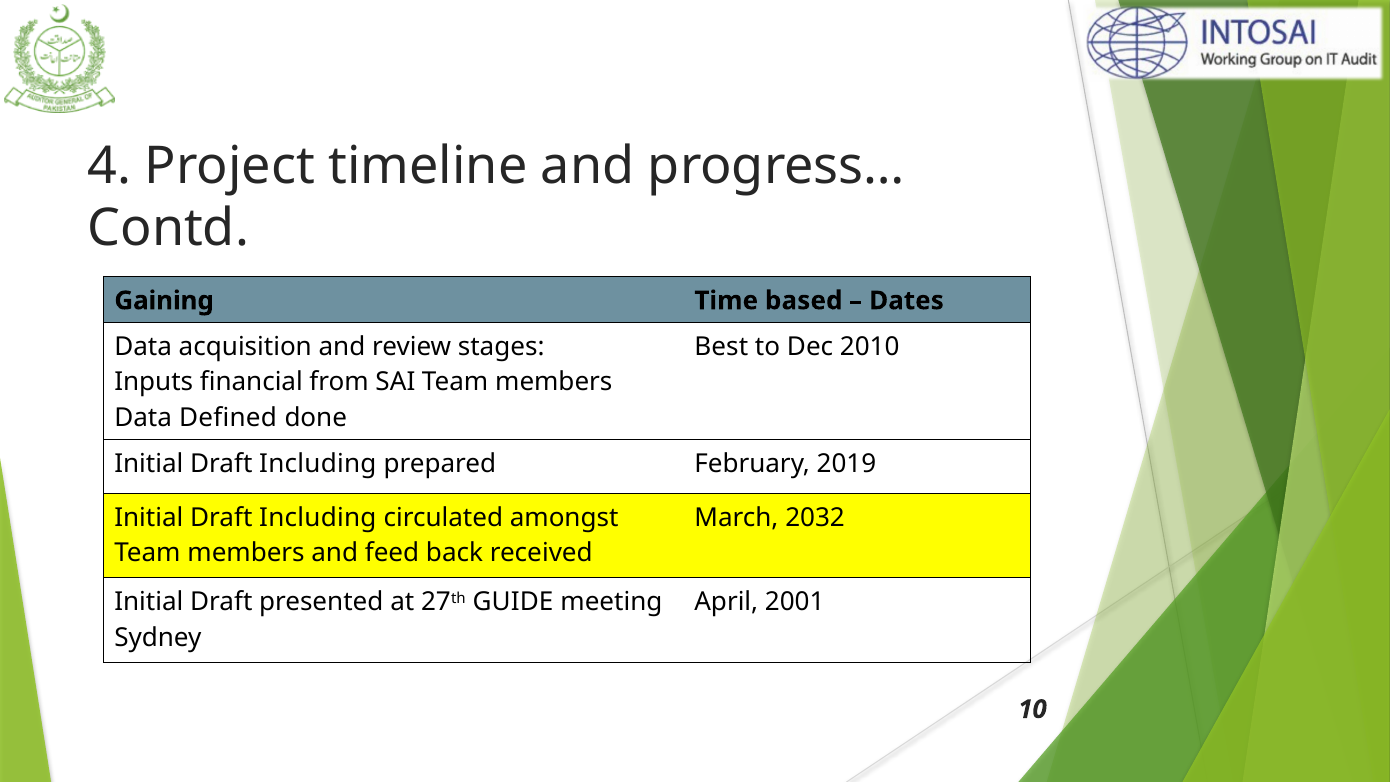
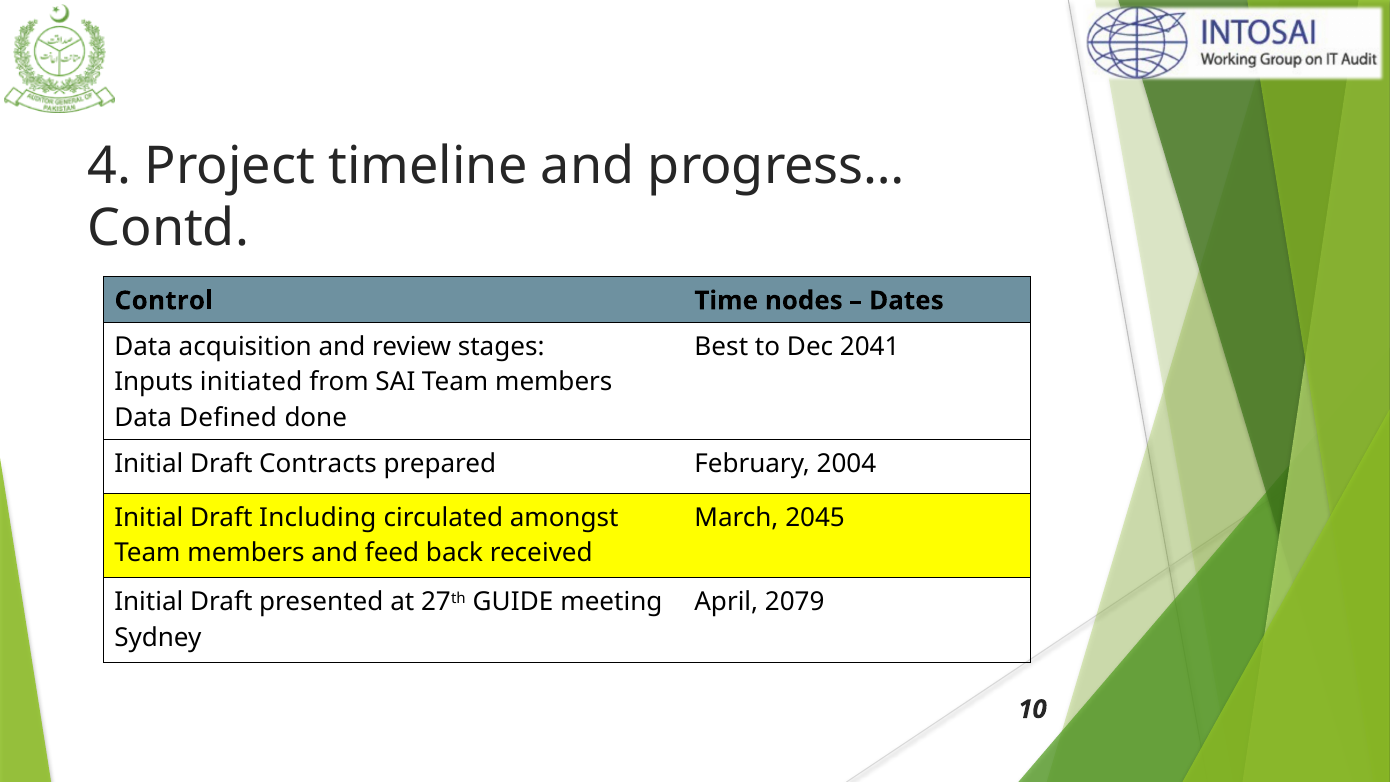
Gaining: Gaining -> Control (164, 301)
based: based -> nodes (804, 301)
2010: 2010 -> 2041 (870, 347)
financial: financial -> initiated (251, 382)
Including: Including -> Contracts (318, 463)
2019: 2019 -> 2004 (846, 463)
2032: 2032 -> 2045 (815, 518)
2001: 2001 -> 2079 (795, 602)
